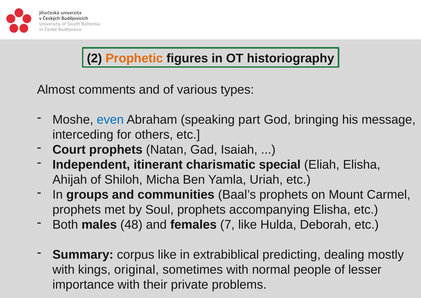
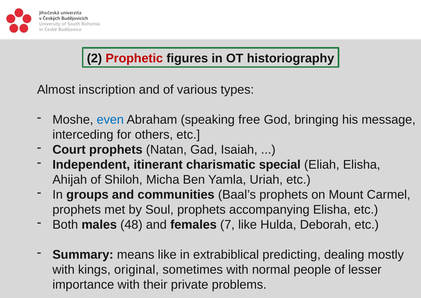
Prophetic colour: orange -> red (134, 58)
comments: comments -> inscription (107, 90)
part: part -> free (249, 119)
corpus: corpus -> means (136, 254)
